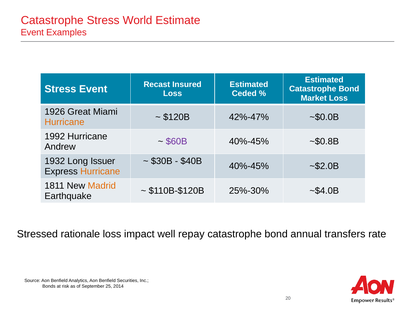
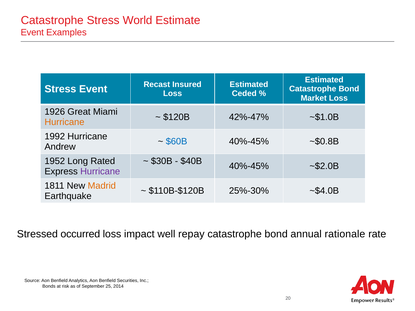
~$0.0B: ~$0.0B -> ~$1.0B (324, 117)
$60B colour: purple -> blue (177, 142)
1932: 1932 -> 1952 (55, 161)
Issuer: Issuer -> Rated (103, 161)
Hurricane colour: orange -> purple (100, 172)
rationale: rationale -> occurred (80, 234)
transfers: transfers -> rationale (345, 234)
